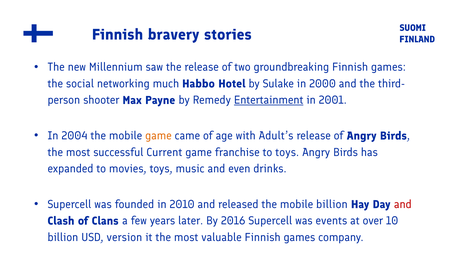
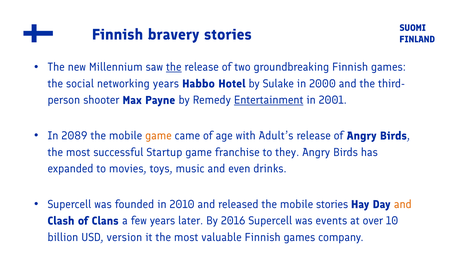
the underline: none -> present (174, 67)
networking much: much -> years (166, 84)
2004: 2004 -> 2089 (74, 136)
Current: Current -> Startup (164, 152)
to toys: toys -> they (287, 152)
mobile billion: billion -> stories (332, 204)
and colour: red -> orange (403, 204)
